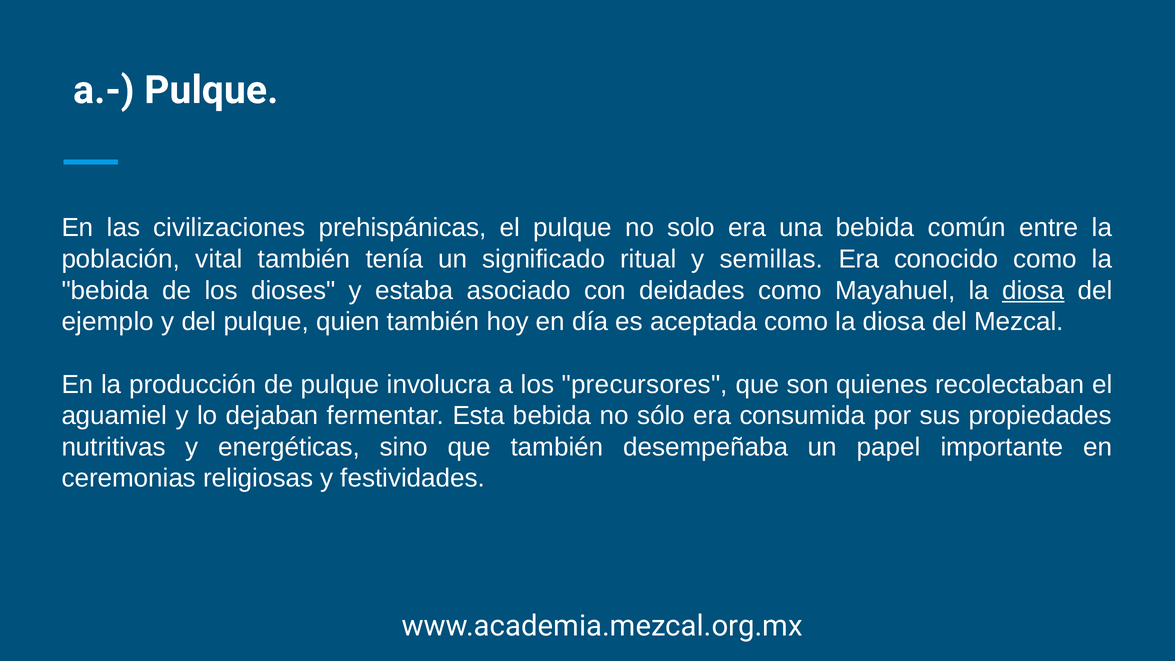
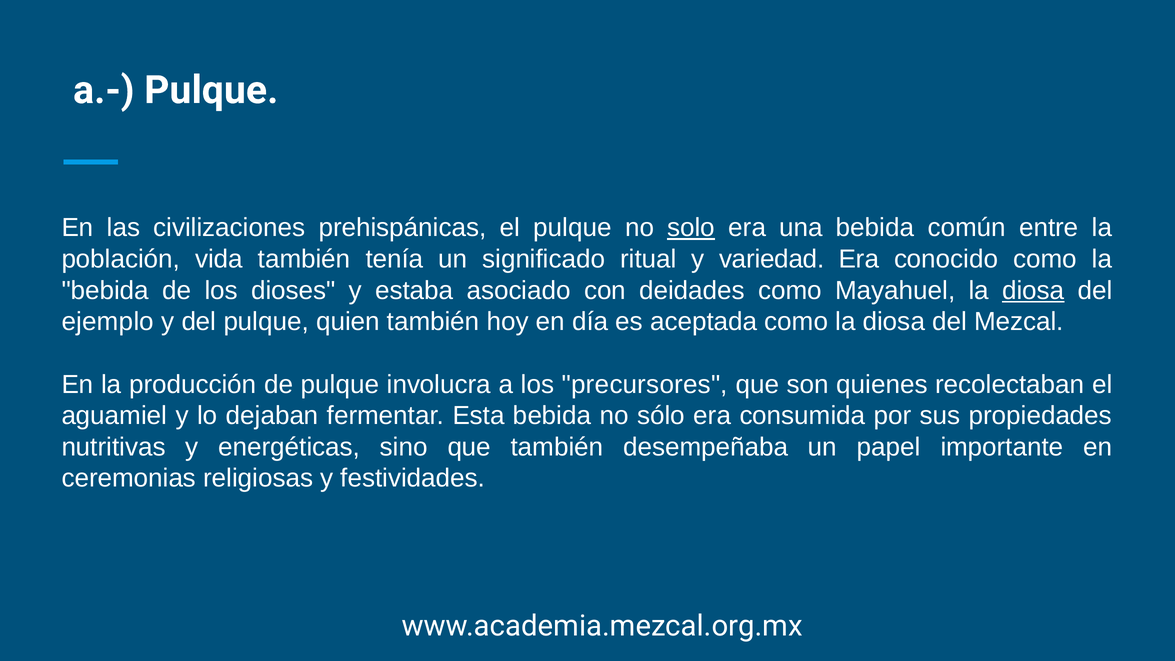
solo underline: none -> present (691, 228)
vital: vital -> vida (219, 259)
semillas: semillas -> variedad (772, 259)
